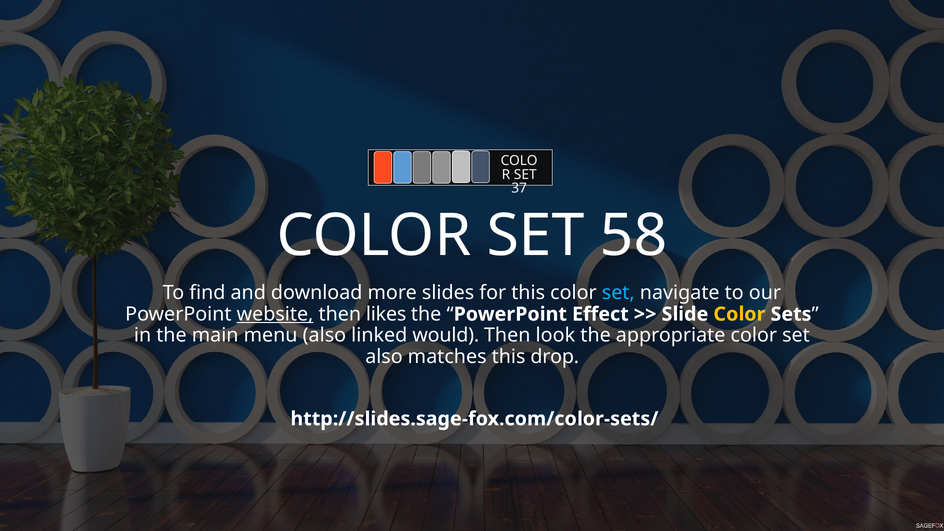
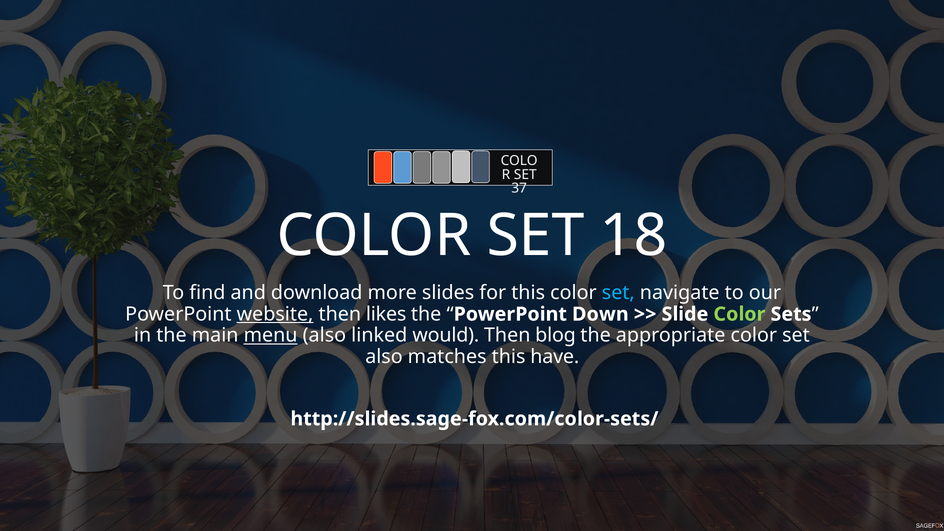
58: 58 -> 18 (634, 236)
Effect: Effect -> Down (600, 314)
Color colour: yellow -> light green (739, 314)
menu underline: none -> present (271, 335)
look: look -> blog (556, 335)
drop: drop -> have (555, 357)
